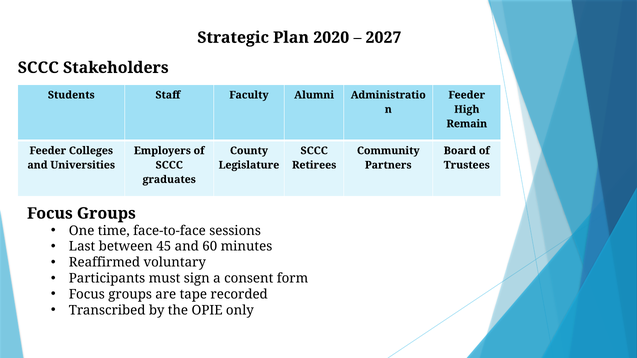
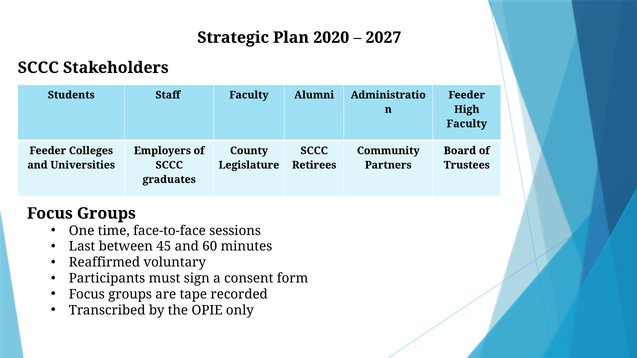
Remain: Remain -> Faculty (467, 124)
